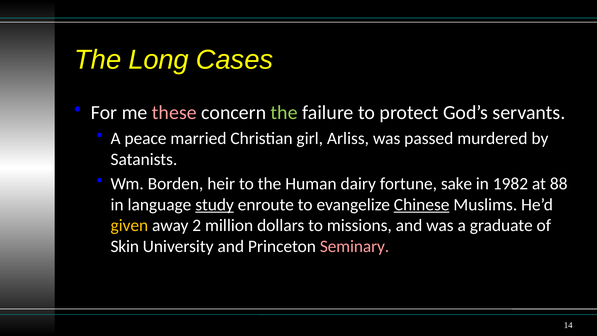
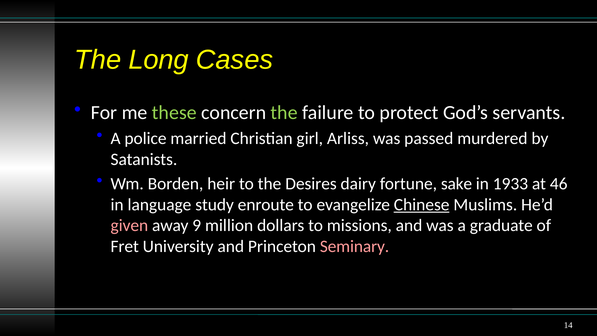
these colour: pink -> light green (174, 113)
peace: peace -> police (146, 138)
Human: Human -> Desires (311, 184)
1982: 1982 -> 1933 (510, 184)
88: 88 -> 46 (559, 184)
study underline: present -> none (215, 205)
given colour: yellow -> pink (129, 225)
2: 2 -> 9 (197, 225)
Skin: Skin -> Fret (125, 246)
